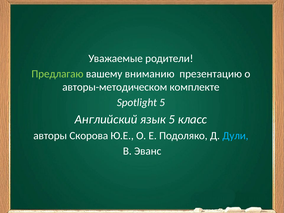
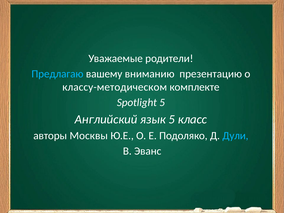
Предлагаю colour: light green -> light blue (57, 74)
авторы-методическом: авторы-методическом -> классу-методическом (115, 87)
Скорова: Скорова -> Москвы (89, 136)
